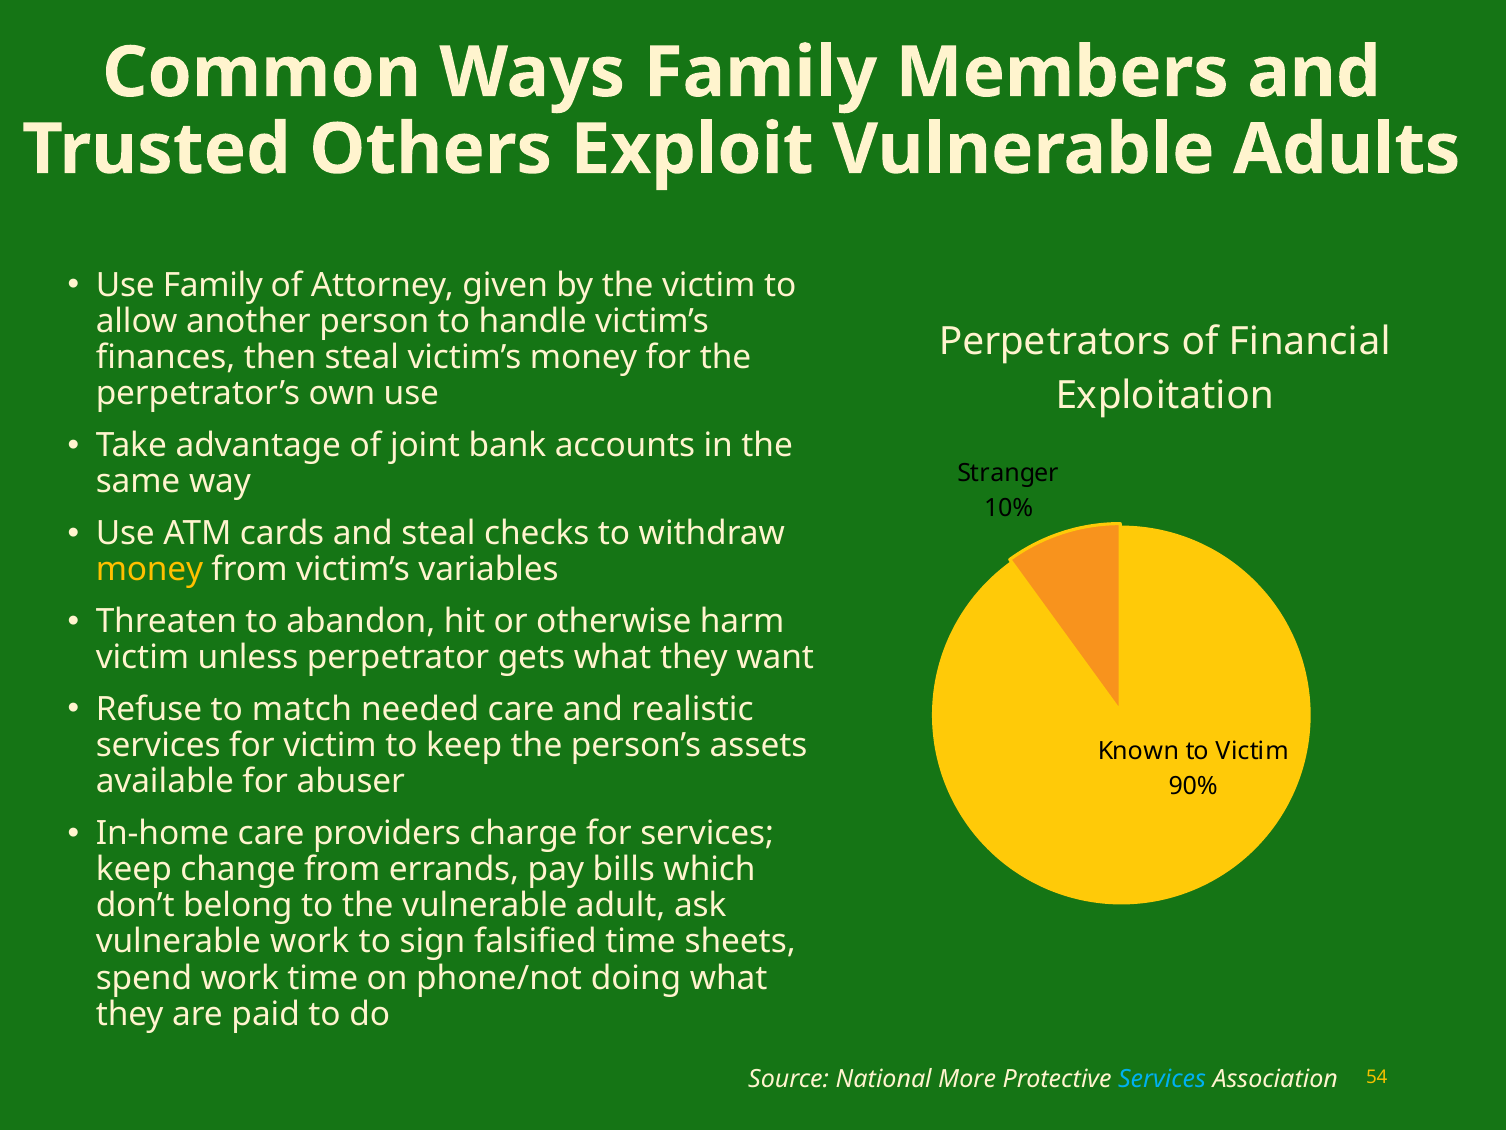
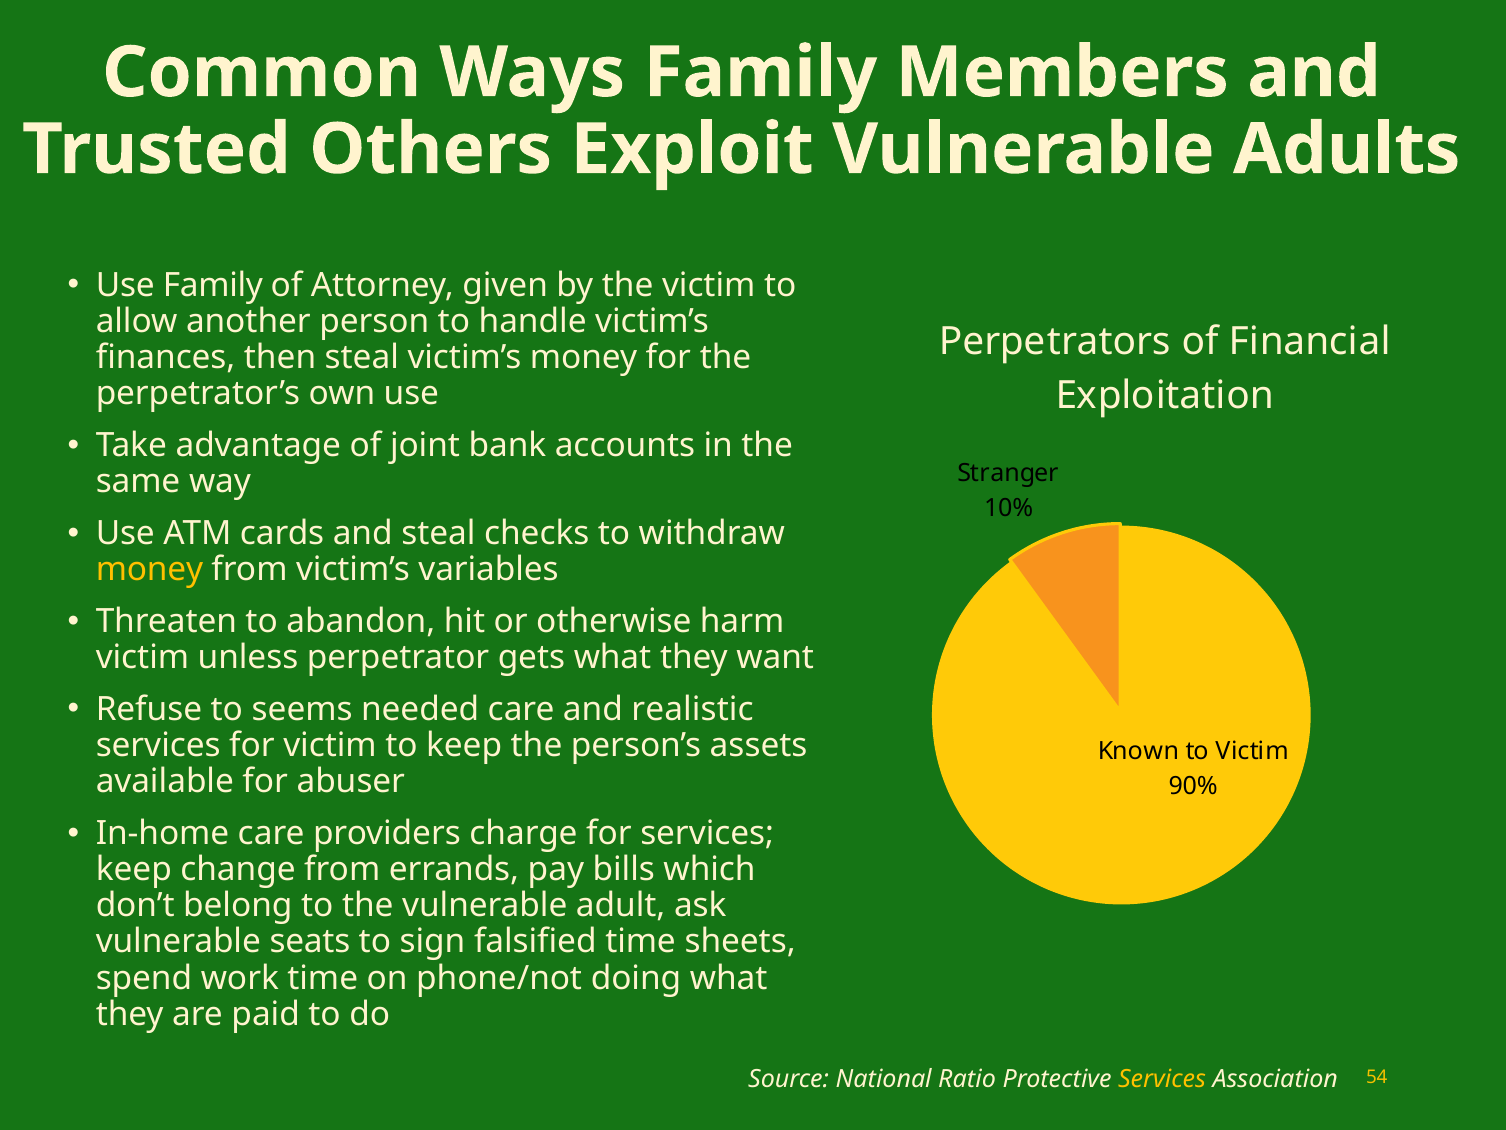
match: match -> seems (302, 709)
vulnerable work: work -> seats (310, 941)
More: More -> Ratio (967, 1078)
Services colour: light blue -> yellow (1162, 1078)
